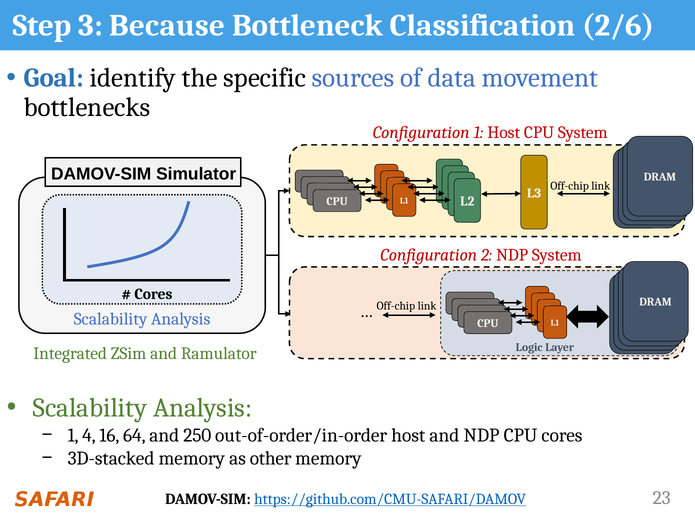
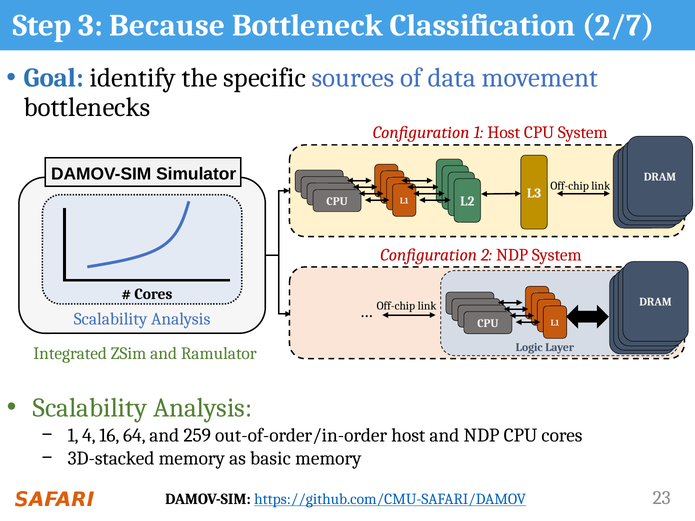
2/6: 2/6 -> 2/7 (618, 26)
250: 250 -> 259 (197, 435)
other: other -> basic (270, 459)
